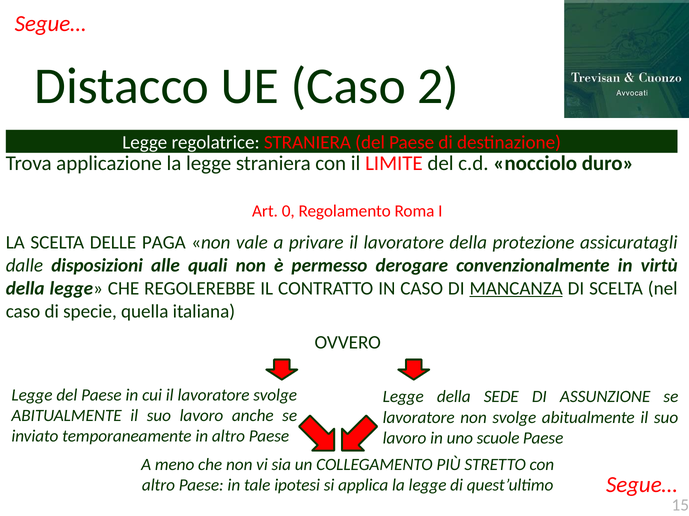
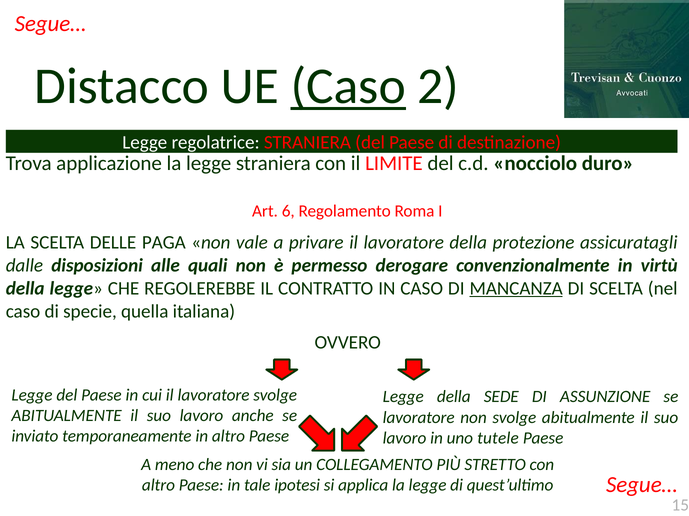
Caso underline: none -> present (348, 86)
0: 0 -> 6 (288, 212)
scuole: scuole -> tutele (498, 439)
